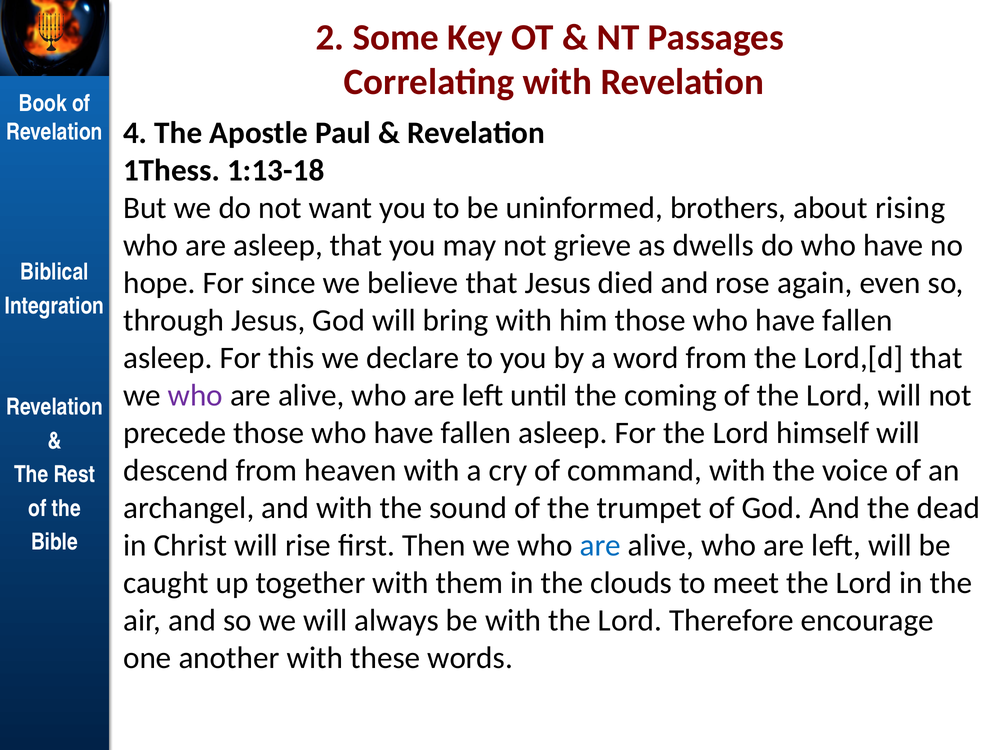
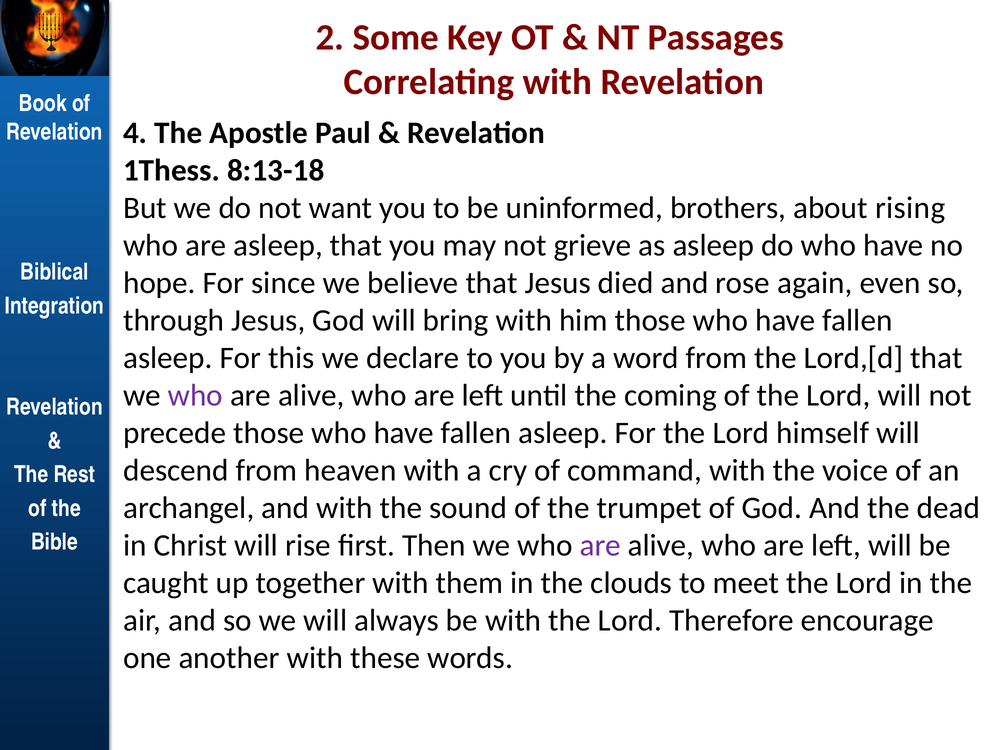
1:13-18: 1:13-18 -> 8:13-18 (276, 170)
as dwells: dwells -> asleep (713, 245)
are colour: blue -> purple (600, 545)
